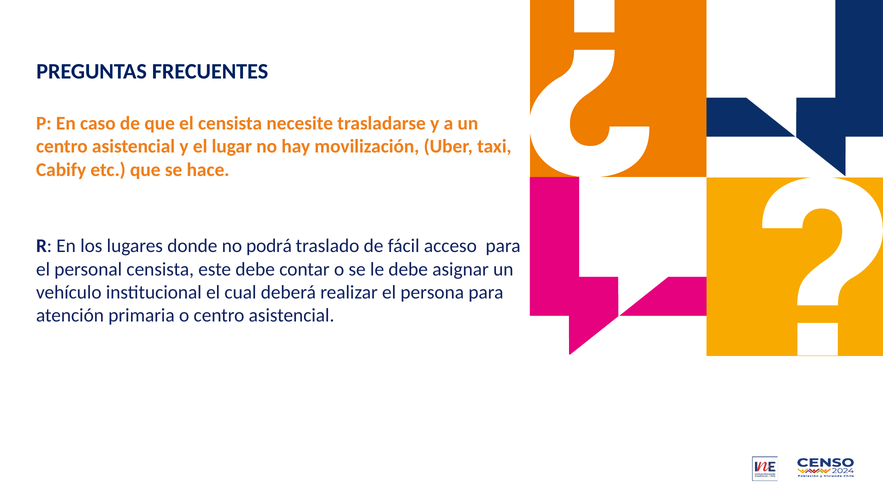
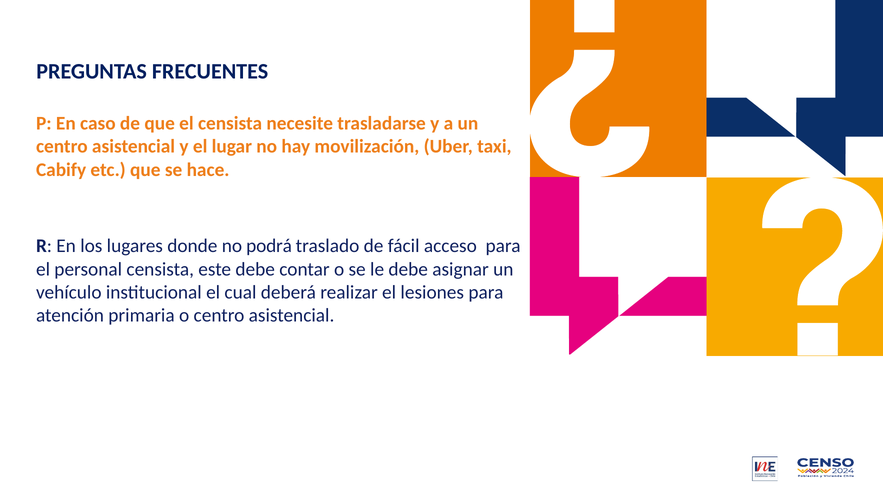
persona: persona -> lesiones (432, 292)
